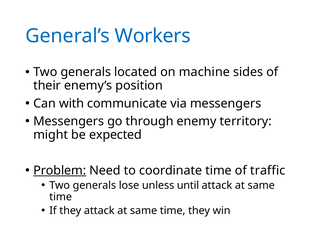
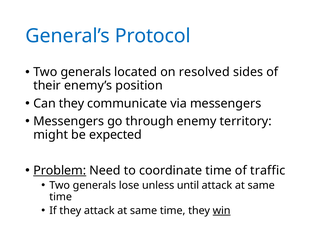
Workers: Workers -> Protocol (153, 36)
machine: machine -> resolved (204, 72)
Can with: with -> they (72, 104)
win underline: none -> present (222, 211)
